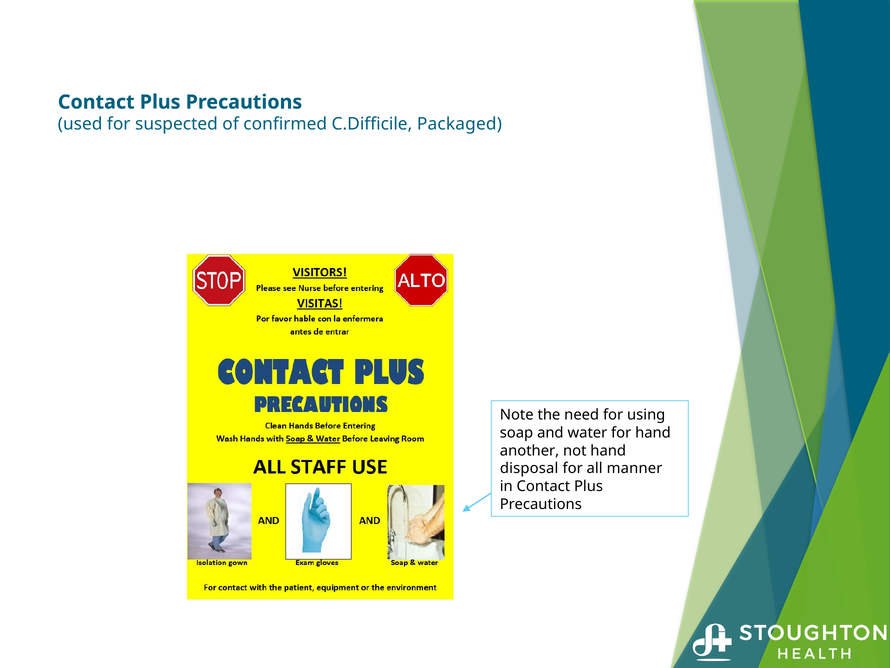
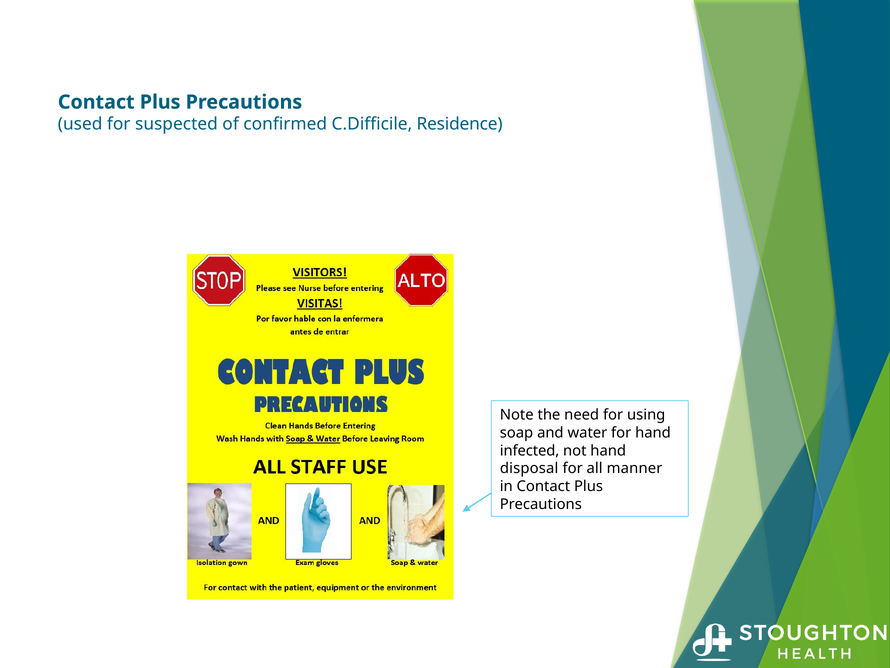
Packaged: Packaged -> Residence (460, 124)
another: another -> infected (530, 450)
